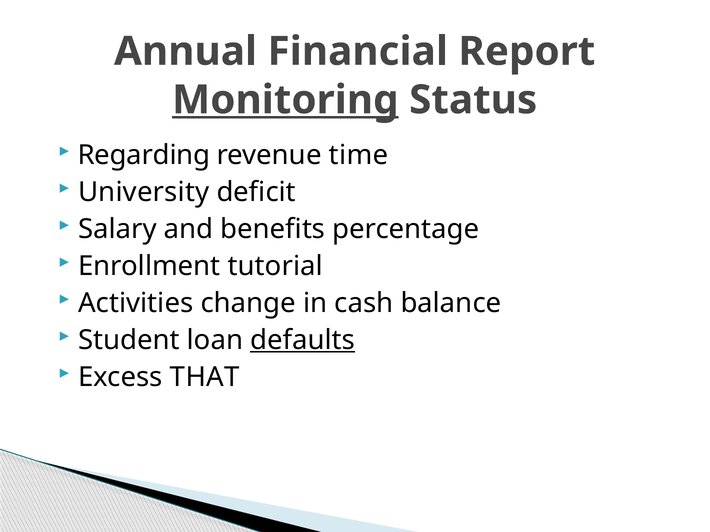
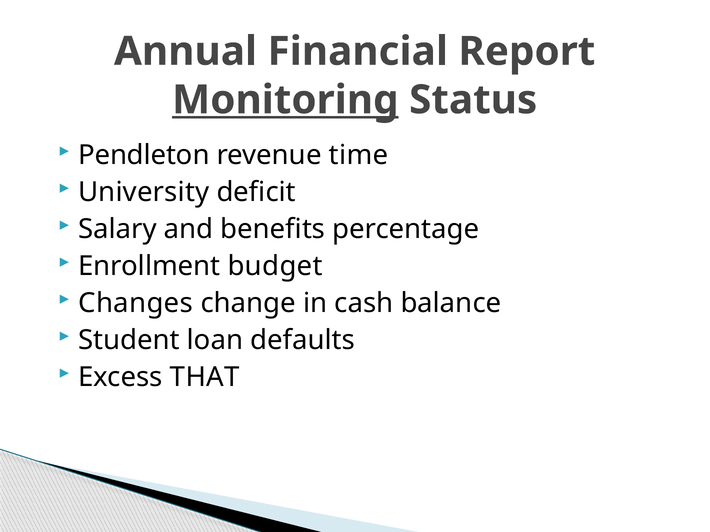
Regarding: Regarding -> Pendleton (144, 155)
tutorial: tutorial -> budget (275, 266)
Activities: Activities -> Changes (136, 303)
defaults underline: present -> none (303, 340)
